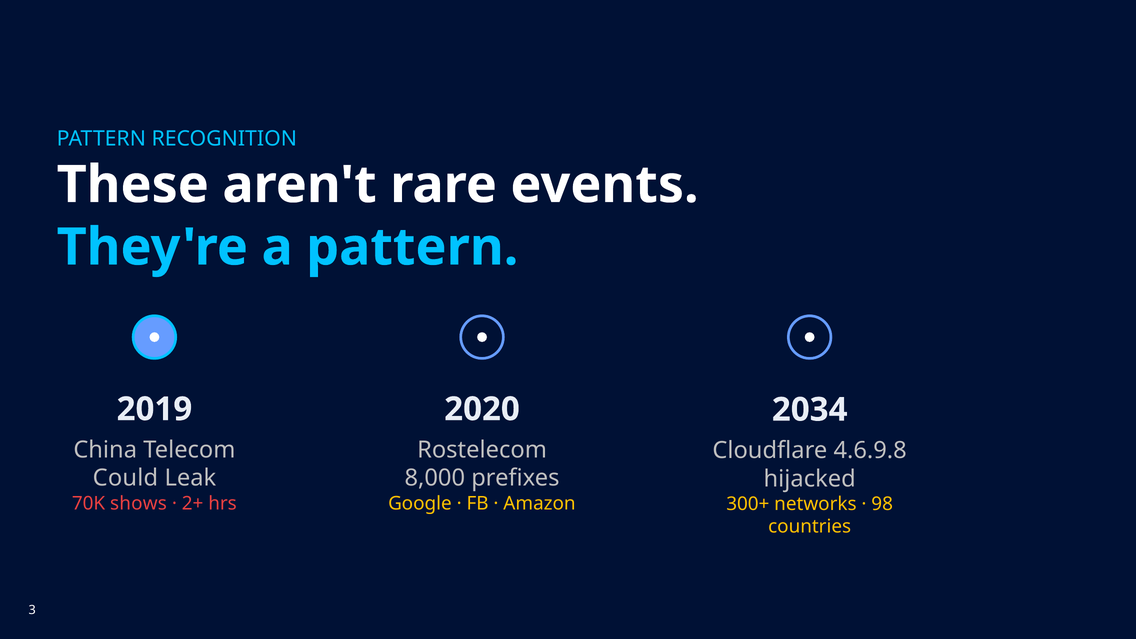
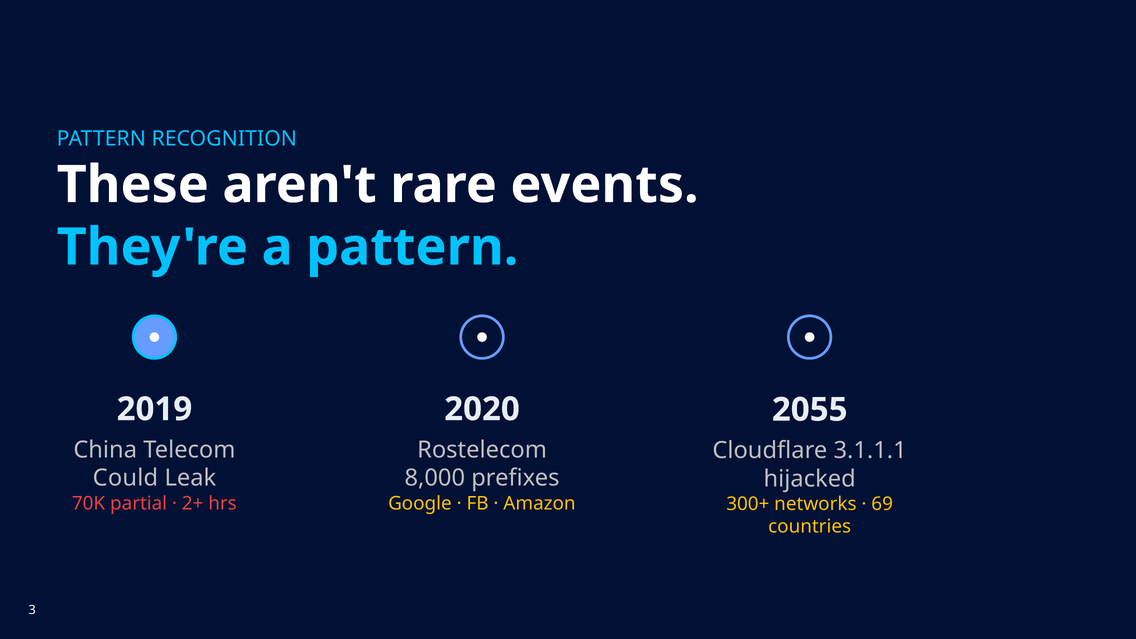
2034: 2034 -> 2055 (810, 410)
4.6.9.8: 4.6.9.8 -> 3.1.1.1 (870, 450)
shows: shows -> partial (139, 503)
98: 98 -> 69 (882, 504)
